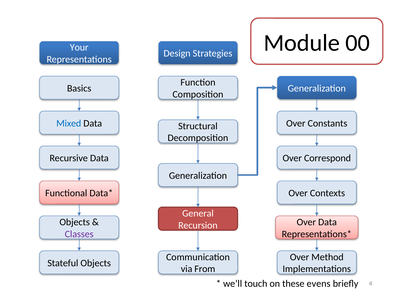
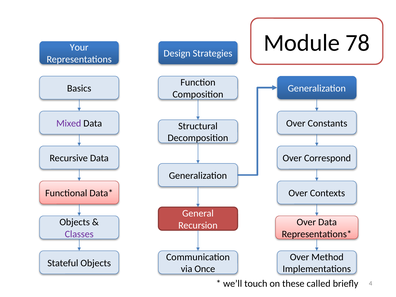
00: 00 -> 78 (358, 43)
Mixed colour: blue -> purple (69, 123)
From: From -> Once (205, 269)
evens: evens -> called (319, 284)
